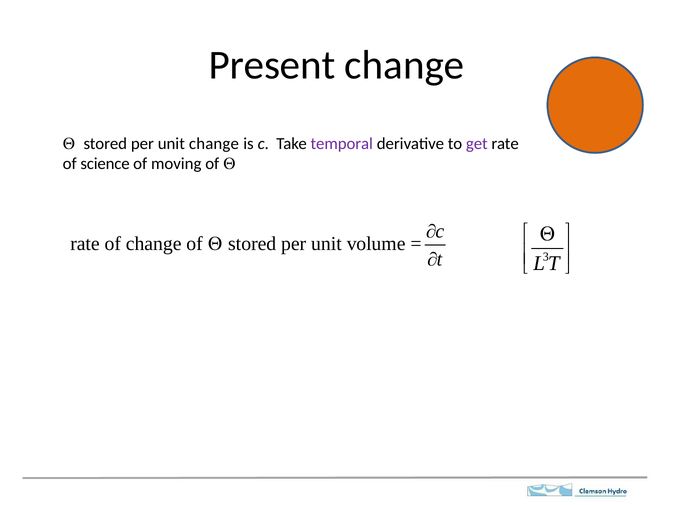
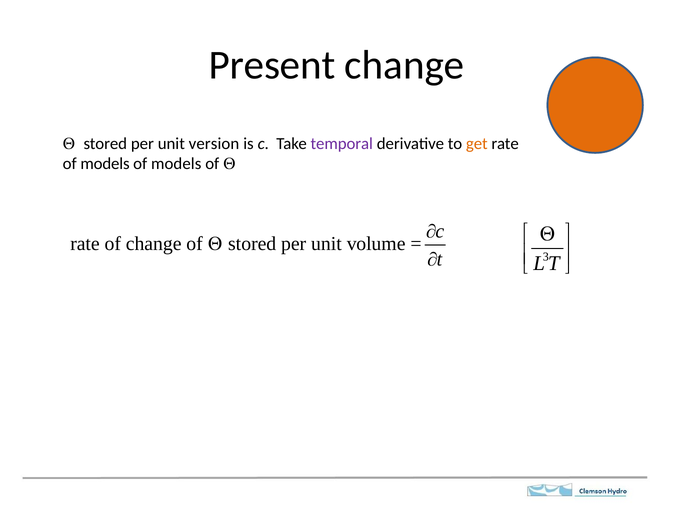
unit change: change -> version (214, 144)
get colour: purple -> orange (477, 144)
science: science -> models (105, 164)
moving: moving -> models (176, 164)
